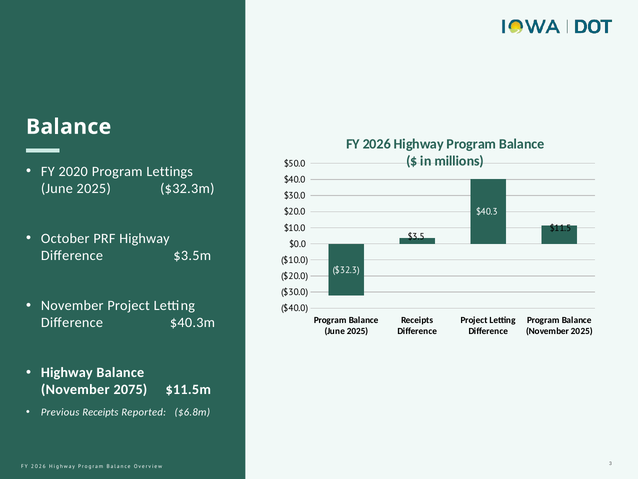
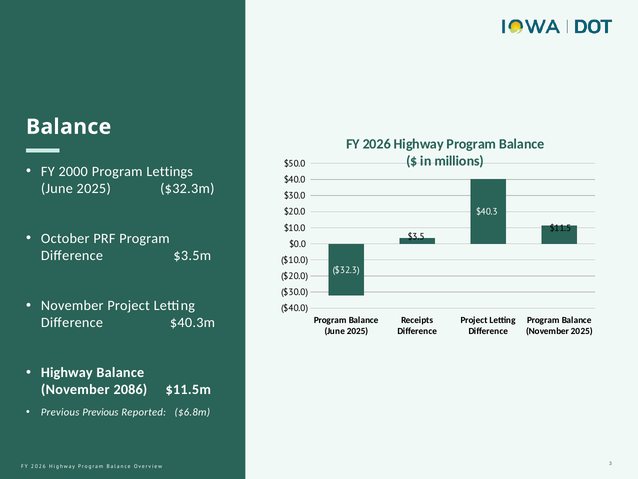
2020: 2020 -> 2000 (73, 171)
PRF Highway: Highway -> Program (144, 238)
2075: 2075 -> 2086 (130, 389)
Previous Receipts: Receipts -> Previous (100, 412)
